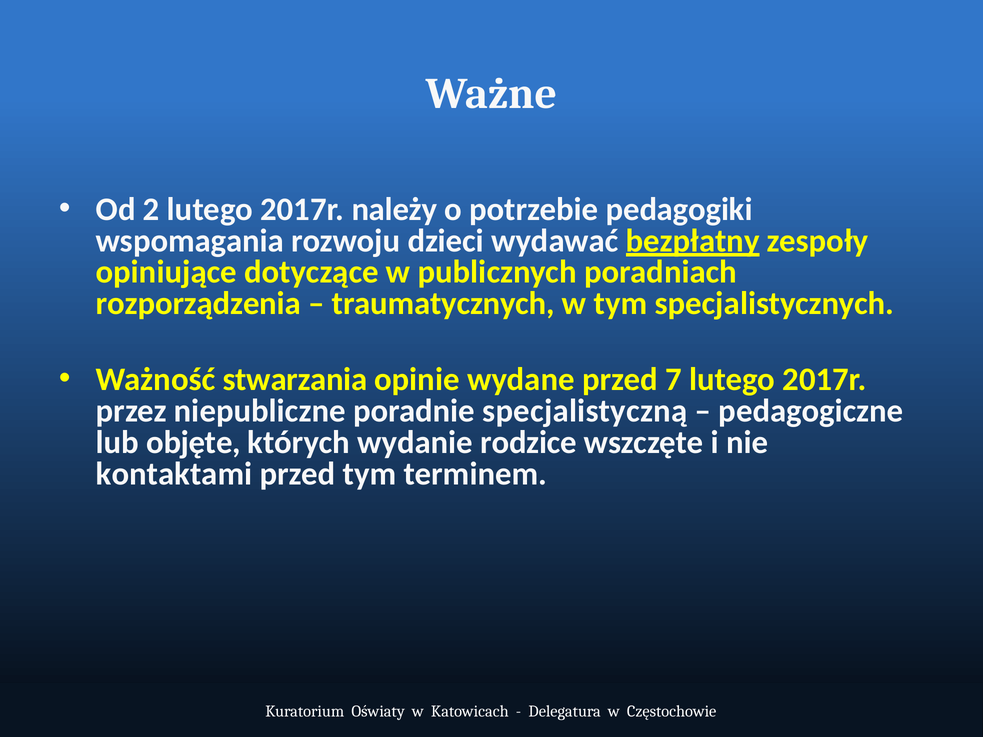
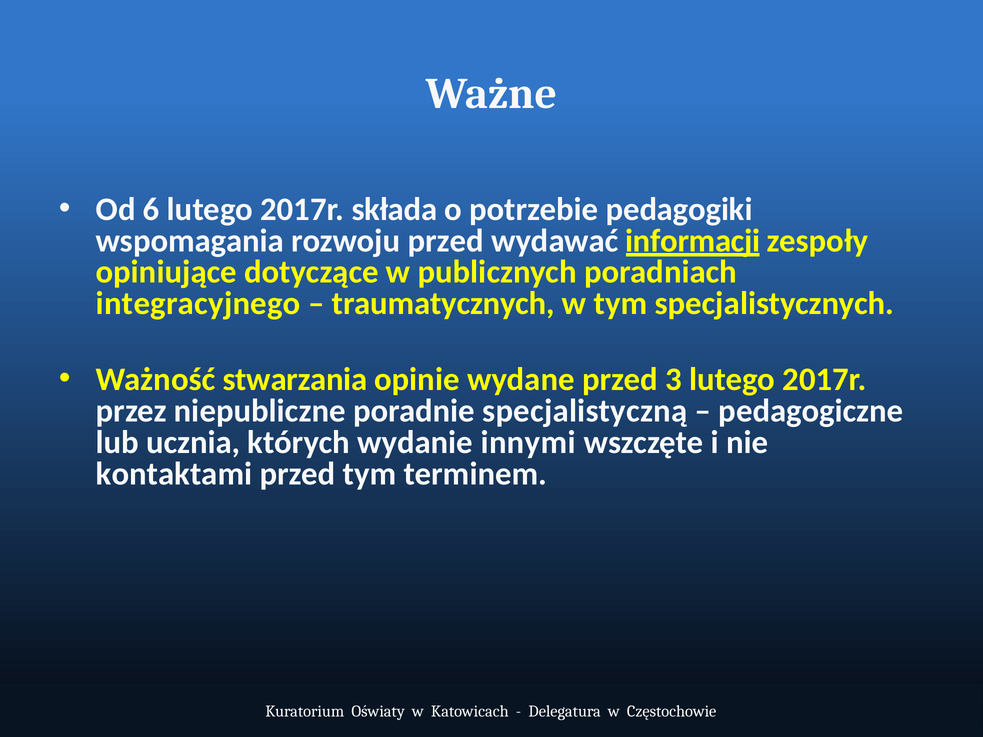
2: 2 -> 6 (151, 209)
należy: należy -> składa (394, 209)
rozwoju dzieci: dzieci -> przed (446, 241)
bezpłatny: bezpłatny -> informacji (693, 241)
rozporządzenia: rozporządzenia -> integracyjnego (198, 304)
7: 7 -> 3 (673, 380)
objęte: objęte -> ucznia (193, 443)
rodzice: rodzice -> innymi (528, 443)
